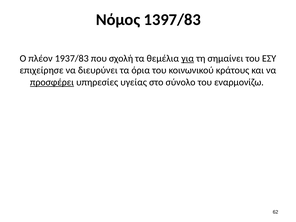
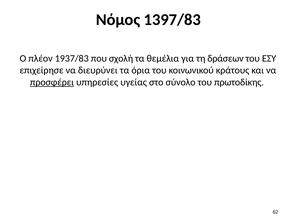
για underline: present -> none (188, 58)
σημαίνει: σημαίνει -> δράσεων (225, 58)
εναρμονίζω: εναρμονίζω -> πρωτοδίκης (239, 82)
